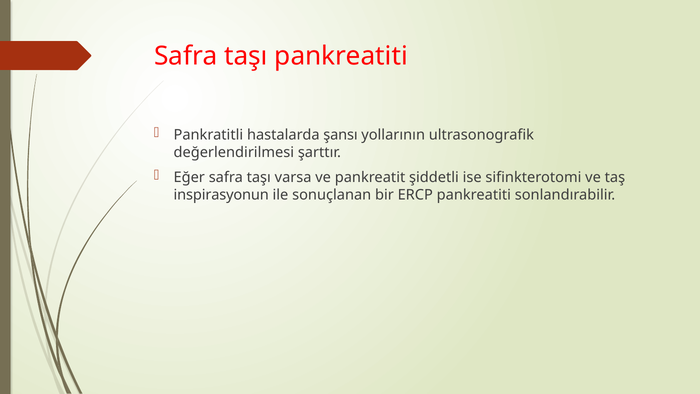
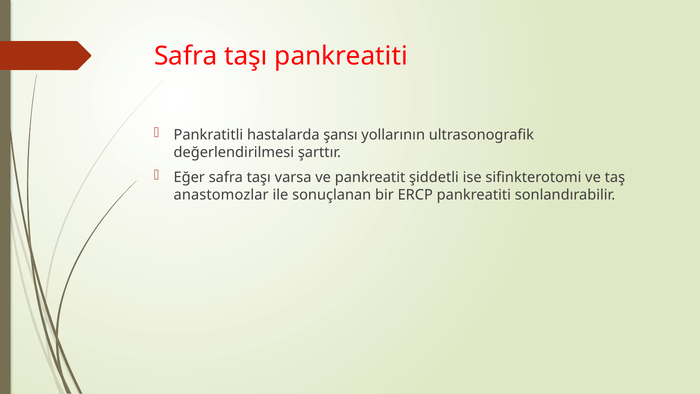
inspirasyonun: inspirasyonun -> anastomozlar (221, 195)
